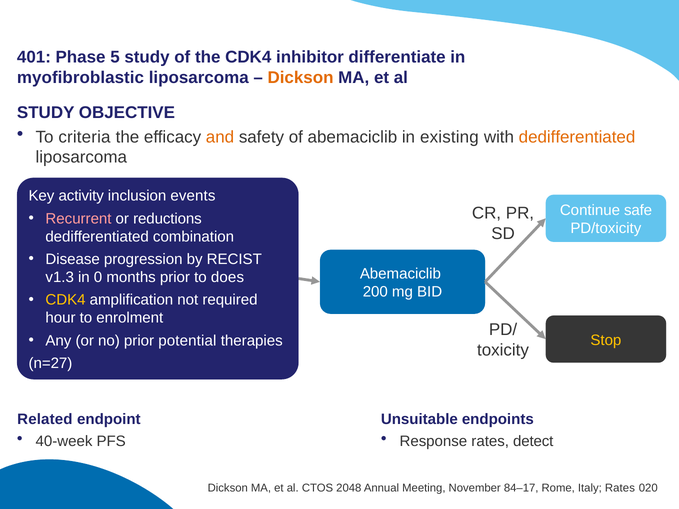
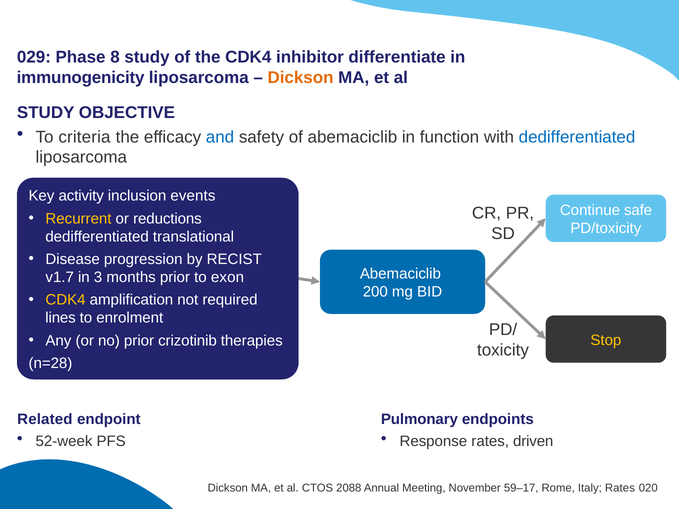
401: 401 -> 029 (34, 57)
5: 5 -> 8 (115, 57)
myofibroblastic: myofibroblastic -> immunogenicity (81, 78)
and colour: orange -> blue (220, 137)
existing: existing -> function (450, 137)
dedifferentiated colour: orange -> blue (577, 137)
Recurrent colour: pink -> yellow (79, 219)
combination: combination -> translational (194, 237)
v1.3: v1.3 -> v1.7 (60, 277)
0: 0 -> 3 (98, 277)
does: does -> exon (227, 277)
hour: hour -> lines (61, 318)
potential: potential -> crizotinib (187, 341)
n=27: n=27 -> n=28 (50, 363)
Unsuitable: Unsuitable -> Pulmonary (419, 420)
40-week: 40-week -> 52-week (64, 442)
detect: detect -> driven (533, 442)
2048: 2048 -> 2088 (349, 488)
84–17: 84–17 -> 59–17 (521, 488)
